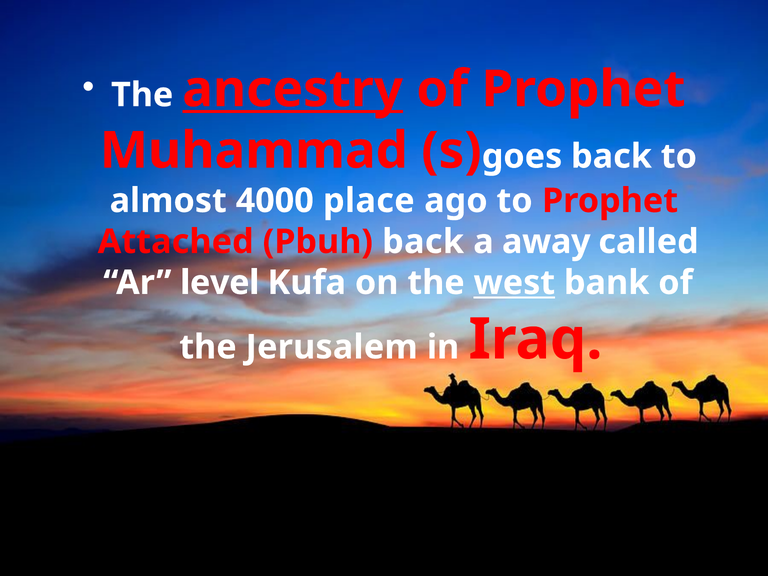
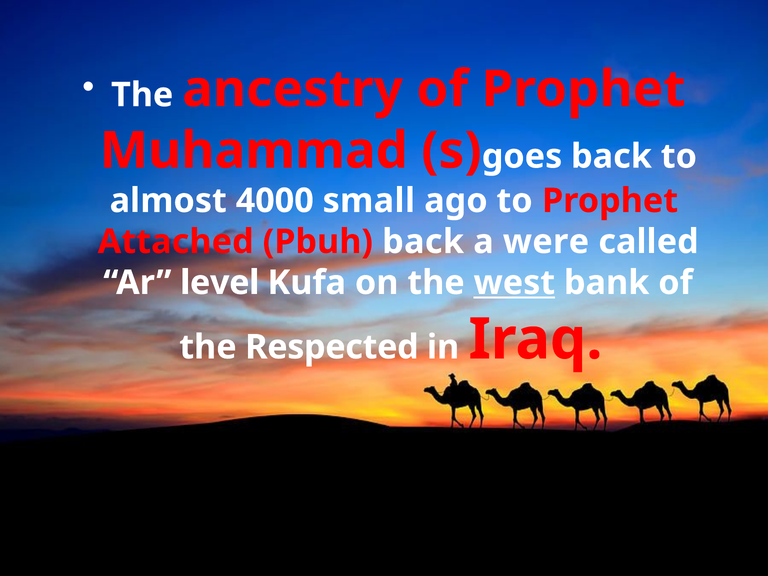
ancestry underline: present -> none (293, 89)
place: place -> small (369, 201)
away: away -> were (546, 242)
Jerusalem: Jerusalem -> Respected (332, 347)
